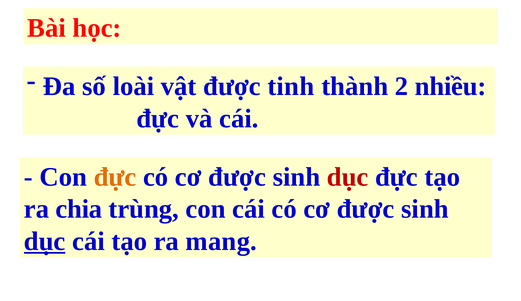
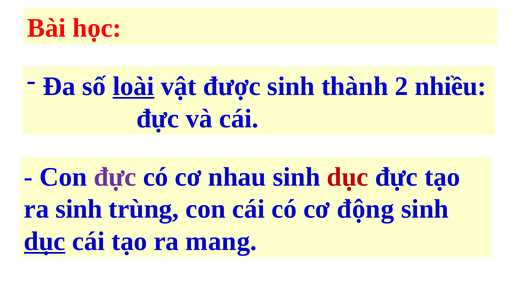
loài underline: none -> present (133, 86)
được tinh: tinh -> sinh (291, 86)
đực colour: orange -> purple (115, 177)
được: được -> nhau (237, 177)
ra chia: chia -> sinh (79, 209)
cái có cơ được: được -> động (366, 209)
